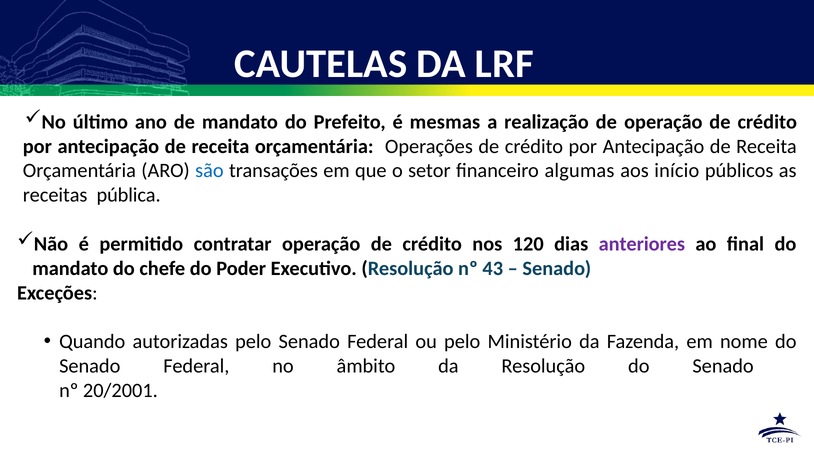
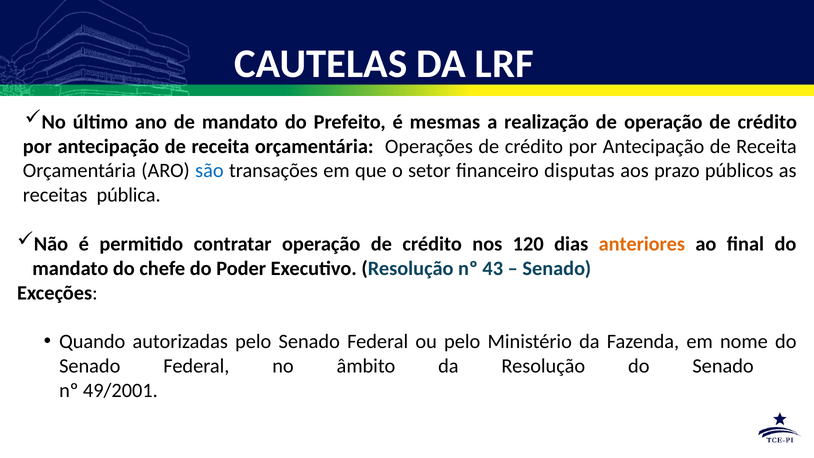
algumas: algumas -> disputas (579, 171)
início: início -> prazo (677, 171)
anteriores colour: purple -> orange (642, 244)
20/2001: 20/2001 -> 49/2001 (120, 390)
